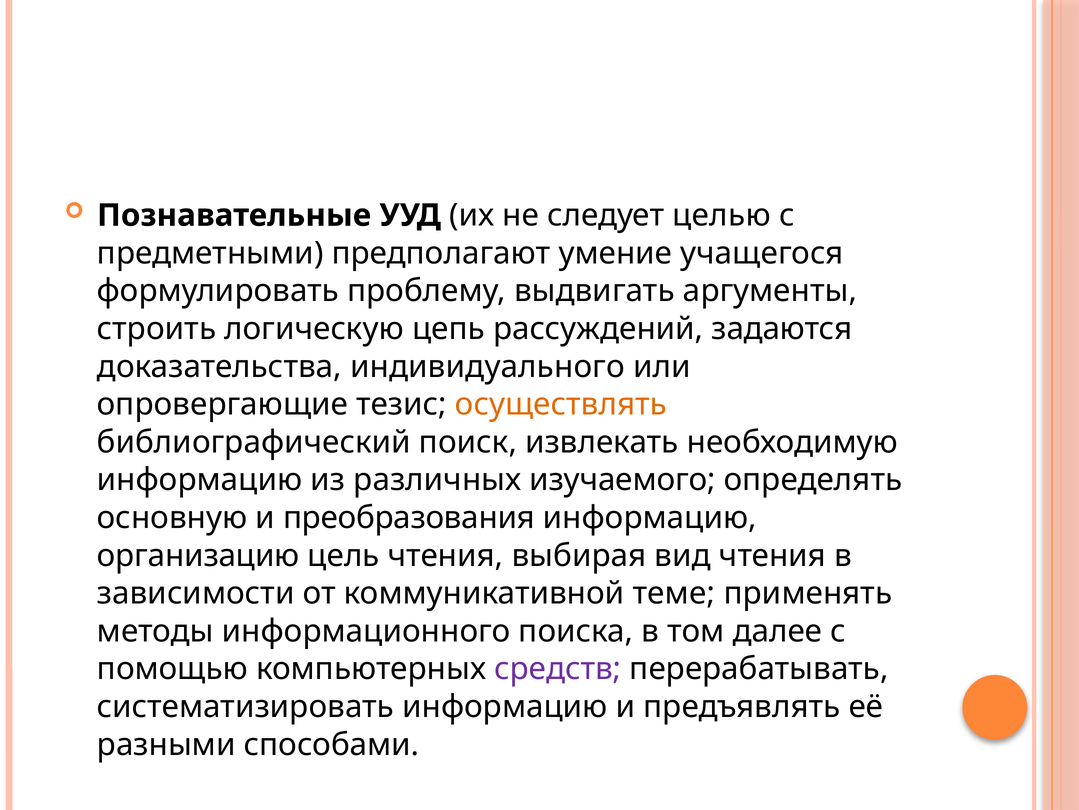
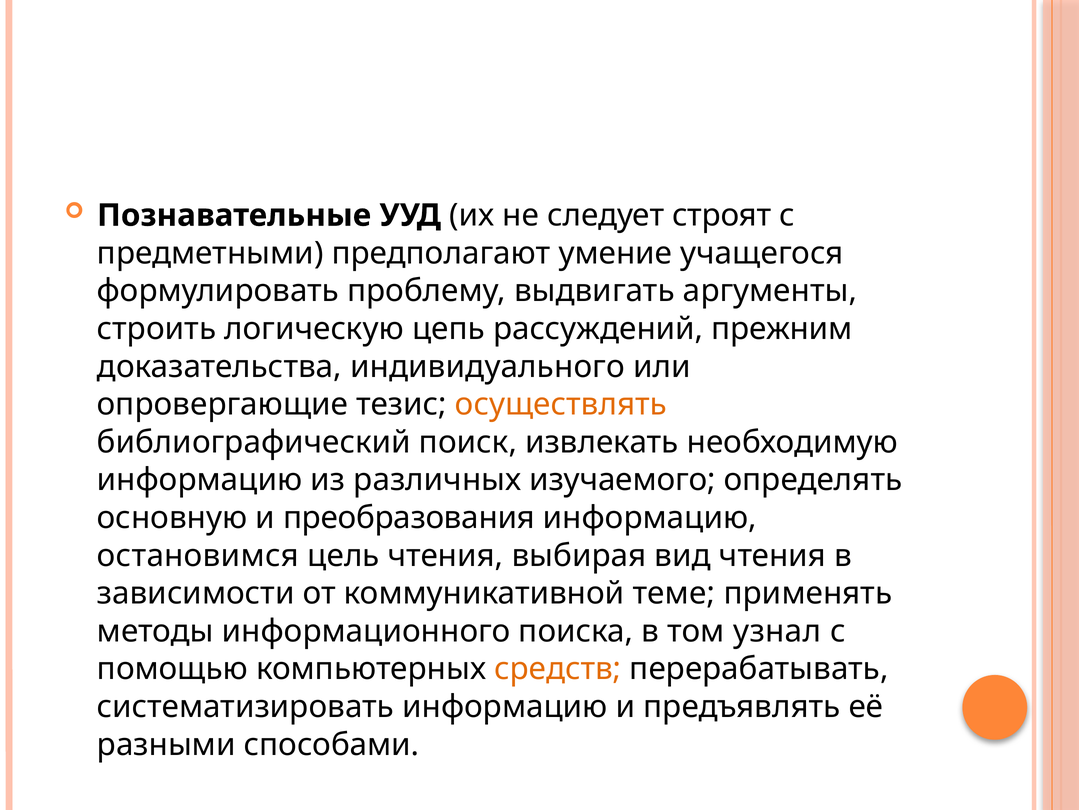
целью: целью -> строят (722, 215)
задаются: задаются -> прежним (782, 329)
организацию: организацию -> остановимся (198, 555)
далее: далее -> узнал (777, 631)
средств colour: purple -> orange (558, 668)
